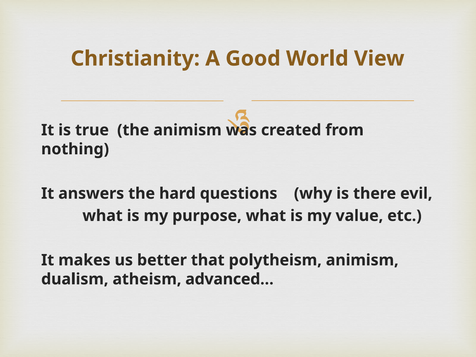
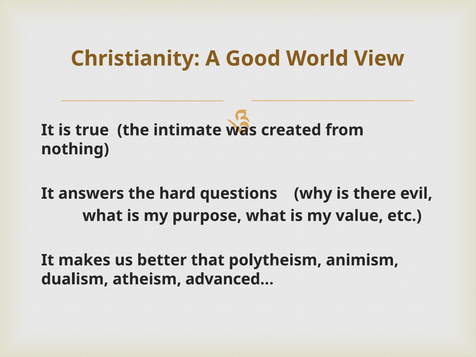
the animism: animism -> intimate (187, 130)
